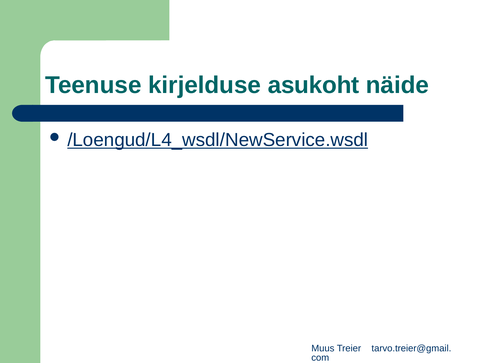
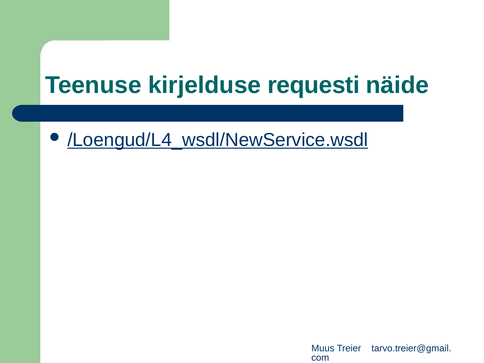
asukoht: asukoht -> requesti (314, 85)
